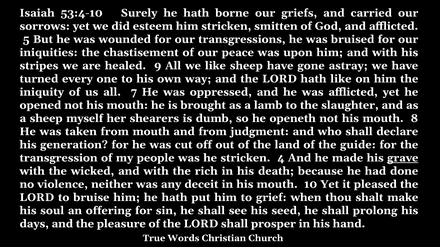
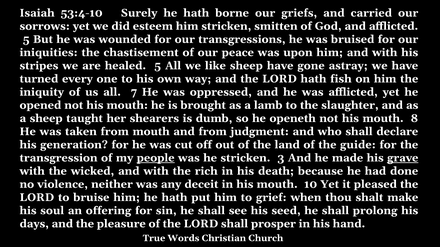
healed 9: 9 -> 5 (158, 66)
hath like: like -> fish (341, 79)
myself: myself -> taught (85, 119)
people underline: none -> present (156, 158)
4: 4 -> 3 (281, 158)
